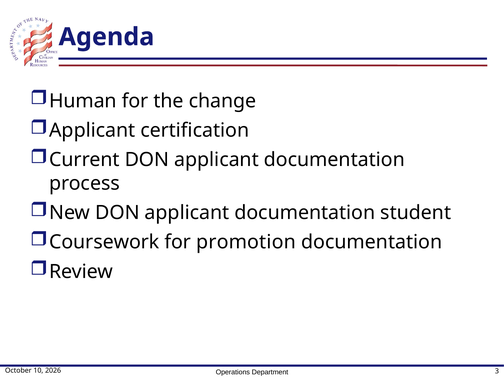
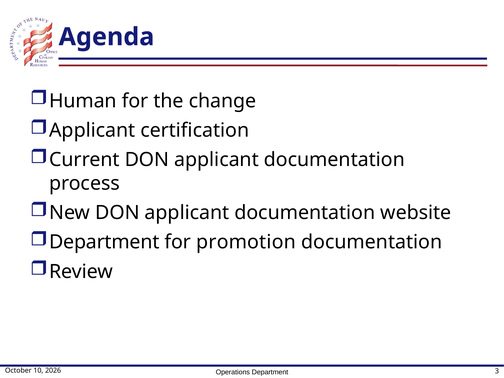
student: student -> website (416, 213)
Coursework: Coursework -> Department (104, 242)
